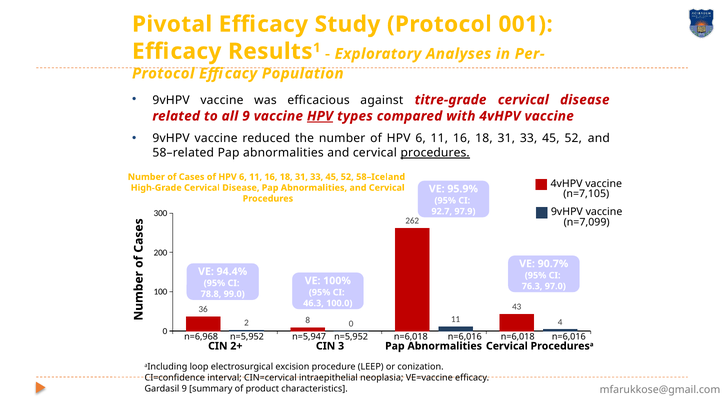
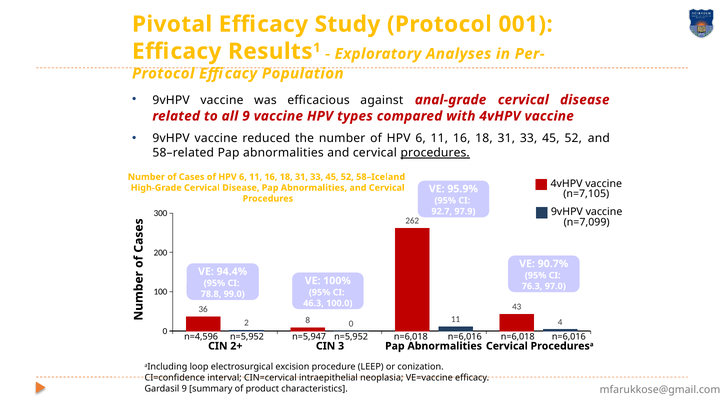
titre-grade: titre-grade -> anal-grade (451, 100)
HPV underline: present -> none (320, 116)
n=6,968: n=6,968 -> n=4,596 (201, 337)
